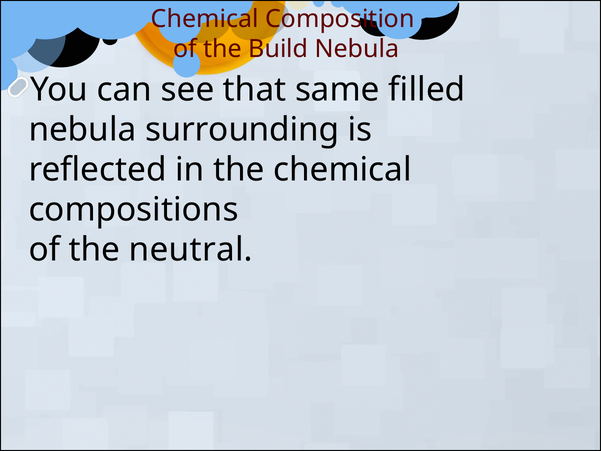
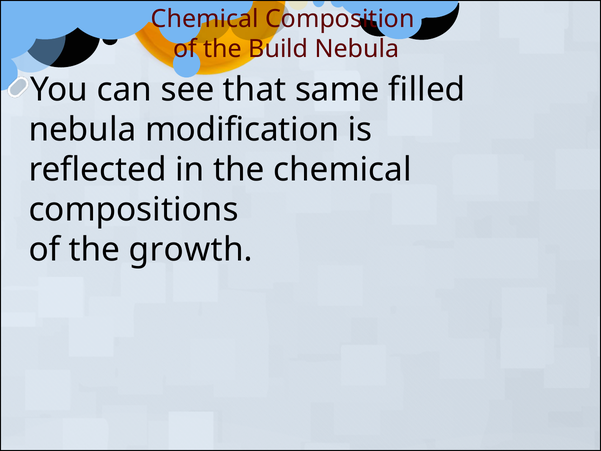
surrounding: surrounding -> modification (242, 130)
neutral: neutral -> growth (191, 250)
